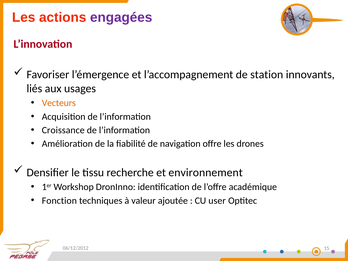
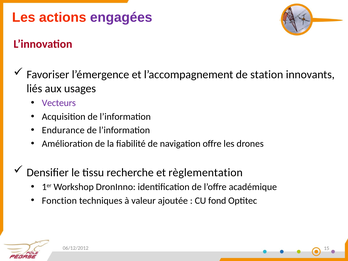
Vecteurs colour: orange -> purple (59, 103)
Croissance: Croissance -> Endurance (63, 130)
environnement: environnement -> règlementation (206, 172)
user: user -> fond (217, 201)
